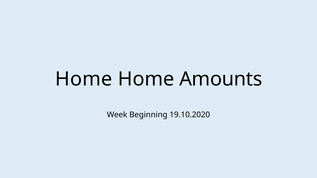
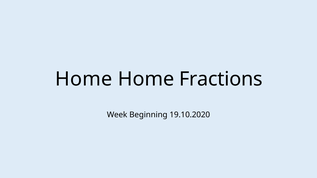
Amounts: Amounts -> Fractions (221, 79)
